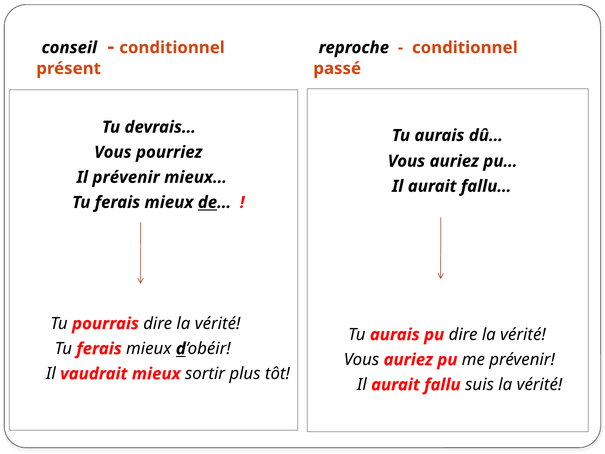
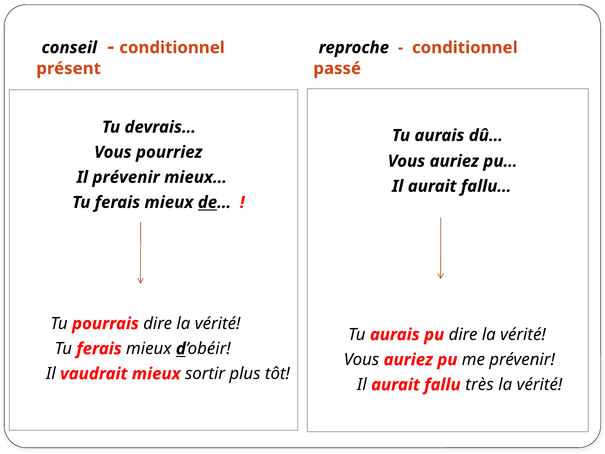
suis: suis -> très (479, 385)
